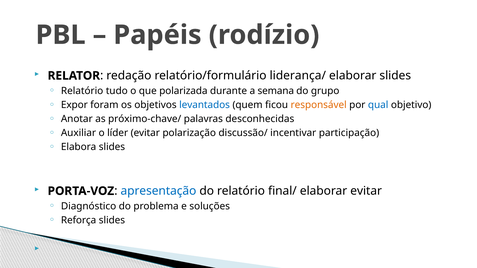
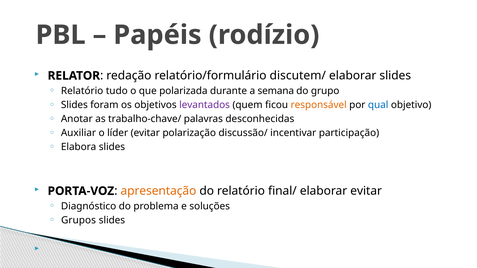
liderança/: liderança/ -> discutem/ (298, 76)
Expor: Expor -> Slides (74, 105)
levantados colour: blue -> purple (205, 105)
próximo-chave/: próximo-chave/ -> trabalho-chave/ (145, 119)
apresentação colour: blue -> orange (158, 191)
Reforça: Reforça -> Grupos (79, 220)
